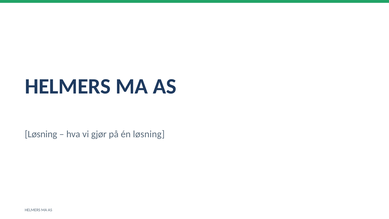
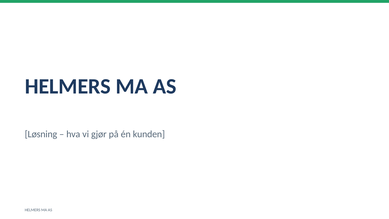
én løsning: løsning -> kunden (149, 134)
